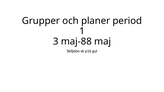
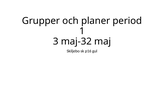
maj-88: maj-88 -> maj-32 (76, 41)
